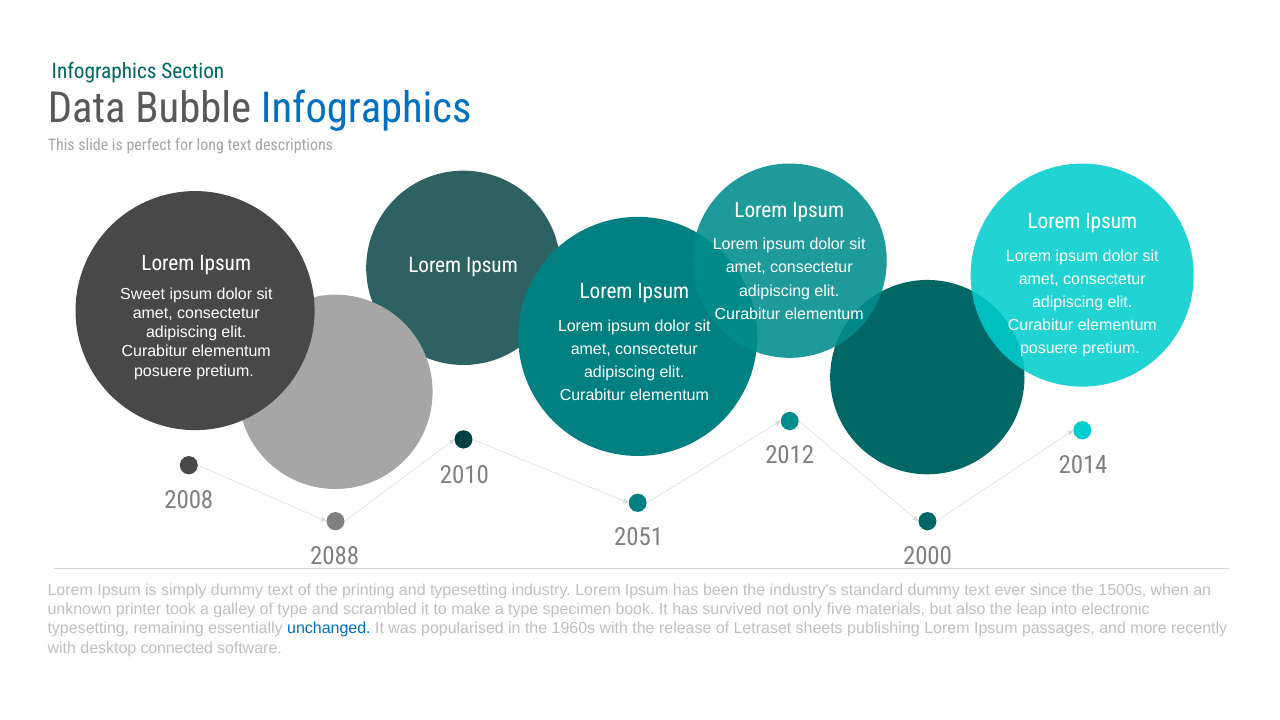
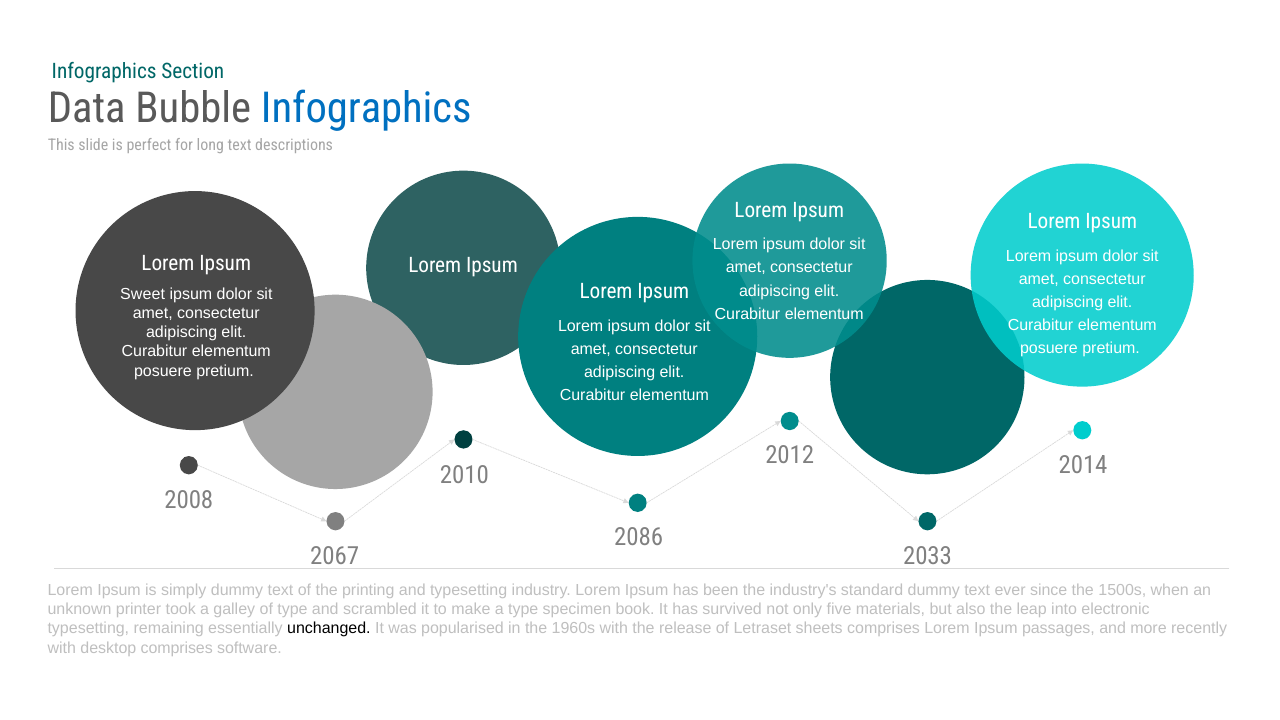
2051: 2051 -> 2086 (639, 537)
2088: 2088 -> 2067 (335, 556)
2000: 2000 -> 2033 (928, 556)
unchanged colour: blue -> black (329, 629)
sheets publishing: publishing -> comprises (884, 629)
desktop connected: connected -> comprises (177, 648)
